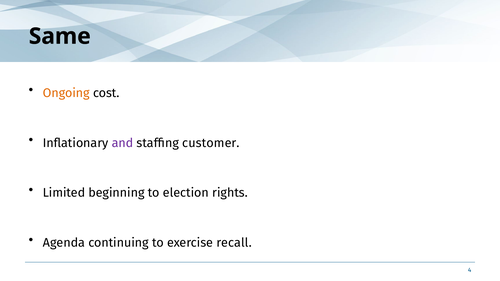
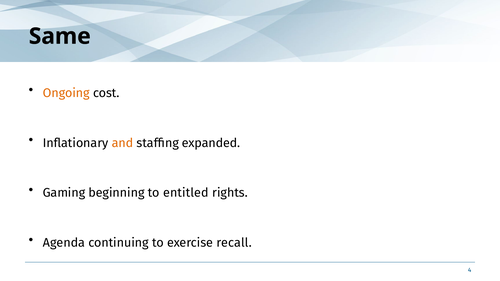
and colour: purple -> orange (122, 143)
customer: customer -> expanded (211, 143)
Limited: Limited -> Gaming (64, 193)
election: election -> entitled (186, 193)
